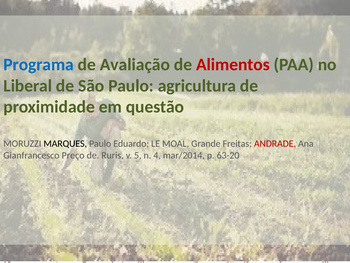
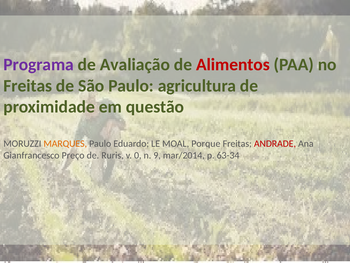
Programa colour: blue -> purple (39, 65)
Liberal: Liberal -> Freitas (28, 86)
MARQUES colour: black -> orange (65, 143)
Grande: Grande -> Porque (206, 143)
5: 5 -> 0 (138, 155)
4: 4 -> 9 (157, 155)
63-20: 63-20 -> 63-34 (228, 155)
